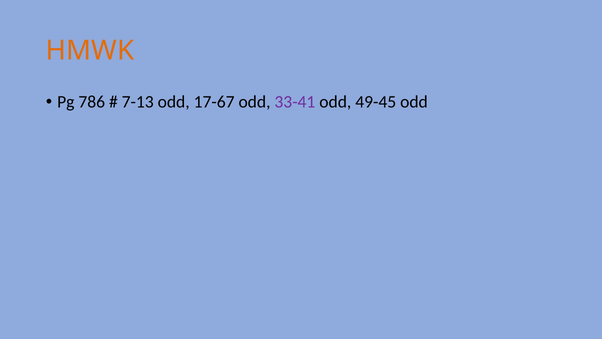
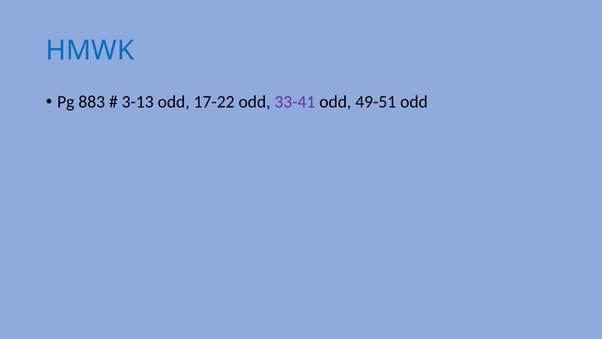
HMWK colour: orange -> blue (90, 51)
786: 786 -> 883 (92, 102)
7-13: 7-13 -> 3-13 (138, 102)
17-67: 17-67 -> 17-22 (214, 102)
49-45: 49-45 -> 49-51 (376, 102)
